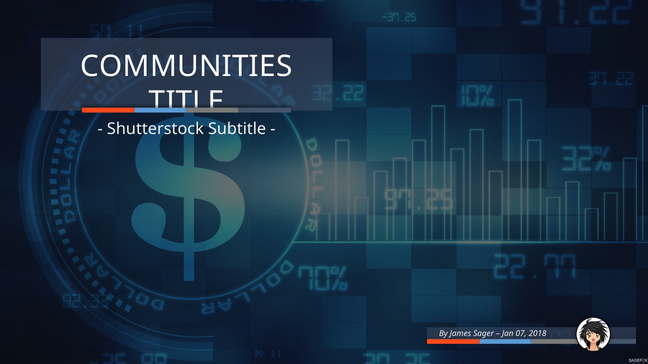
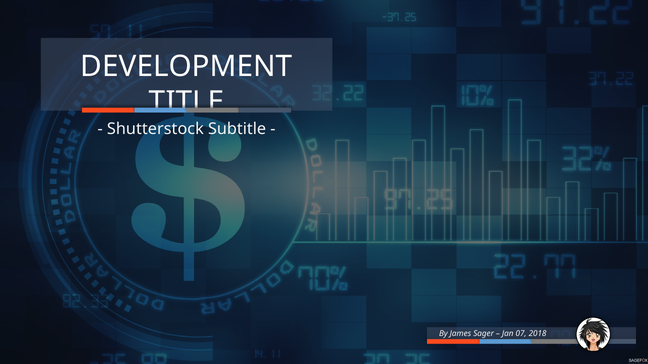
COMMUNITIES: COMMUNITIES -> DEVELOPMENT (186, 67)
